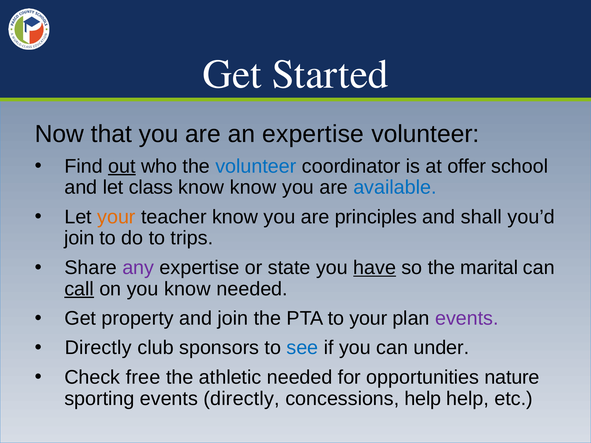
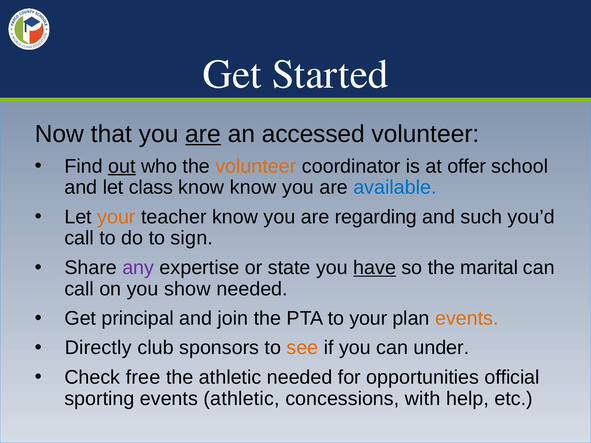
are underline: none -> present (203, 134)
an expertise: expertise -> accessed (313, 134)
volunteer colour: blue -> orange (256, 166)
principles: principles -> regarding (376, 217)
shall: shall -> such (481, 217)
join: join -> call (79, 238)
trips: trips -> sign (192, 238)
call underline: present -> none (79, 289)
you know: know -> show (187, 289)
property: property -> principal (138, 319)
events colour: purple -> orange (467, 319)
see colour: blue -> orange (302, 348)
nature: nature -> official (512, 377)
events directly: directly -> athletic (242, 399)
concessions help: help -> with (423, 399)
